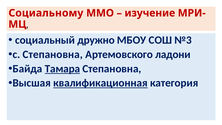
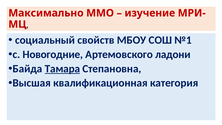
Социальному: Социальному -> Максимально (46, 13)
дружно: дружно -> свойств (96, 40)
№3: №3 -> №1 (183, 40)
с Степановна: Степановна -> Новогодние (53, 54)
квалификационная underline: present -> none (100, 83)
